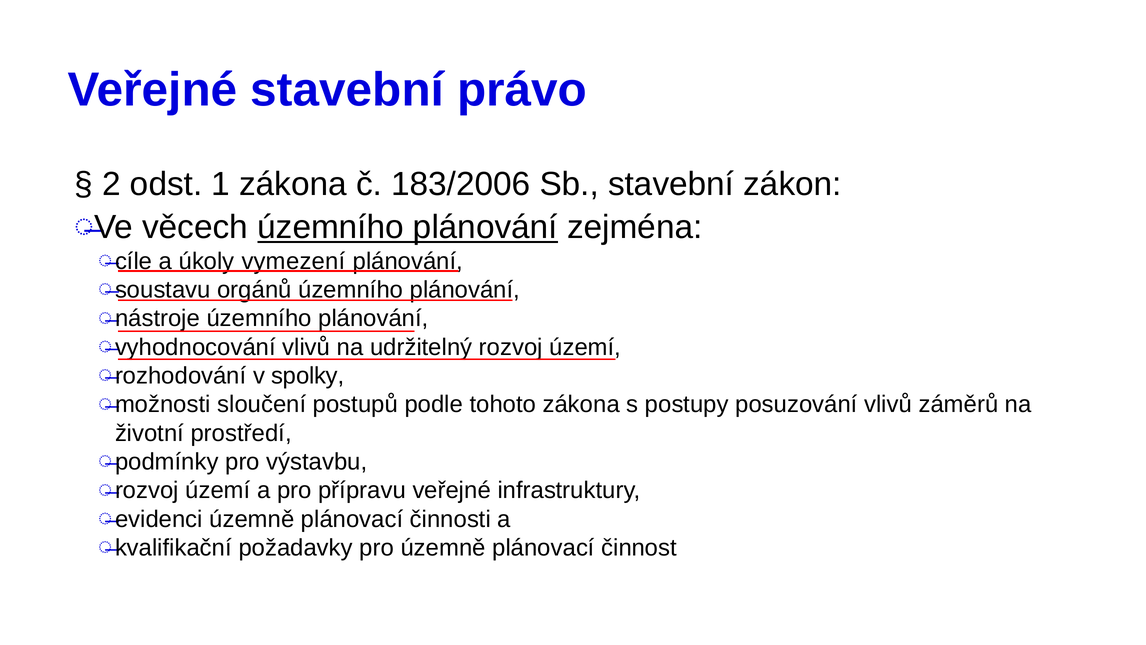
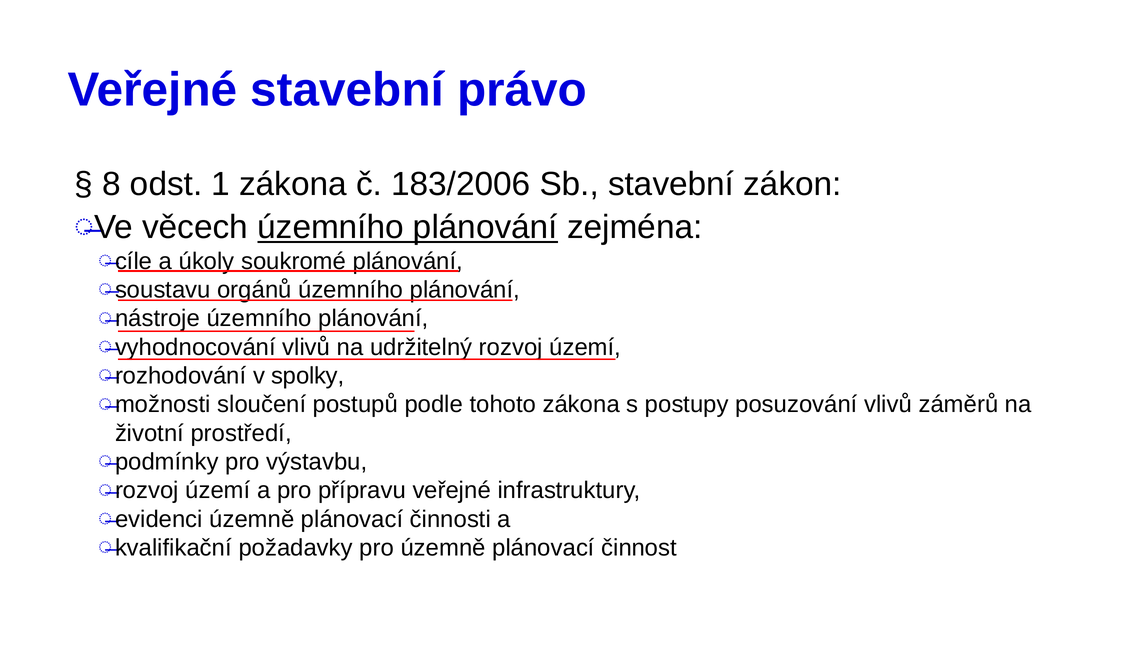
2: 2 -> 8 (111, 184)
vymezení: vymezení -> soukromé (294, 261)
